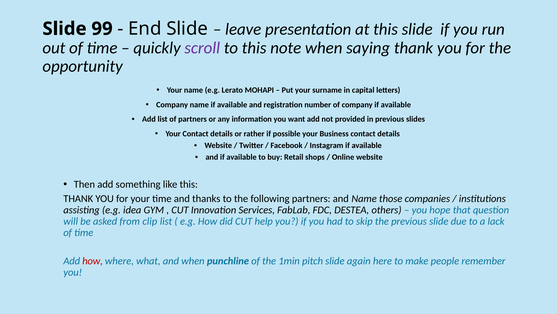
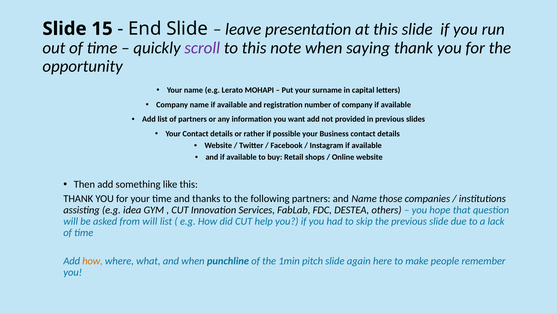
99: 99 -> 15 (102, 29)
from clip: clip -> will (150, 221)
how colour: red -> orange (93, 260)
